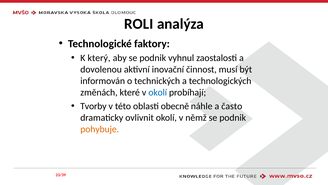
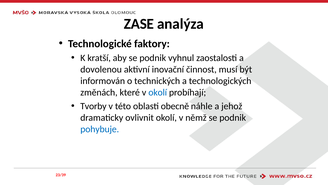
ROLI: ROLI -> ZASE (139, 24)
který: který -> kratší (99, 58)
často: často -> jehož (232, 106)
pohybuje colour: orange -> blue (100, 129)
